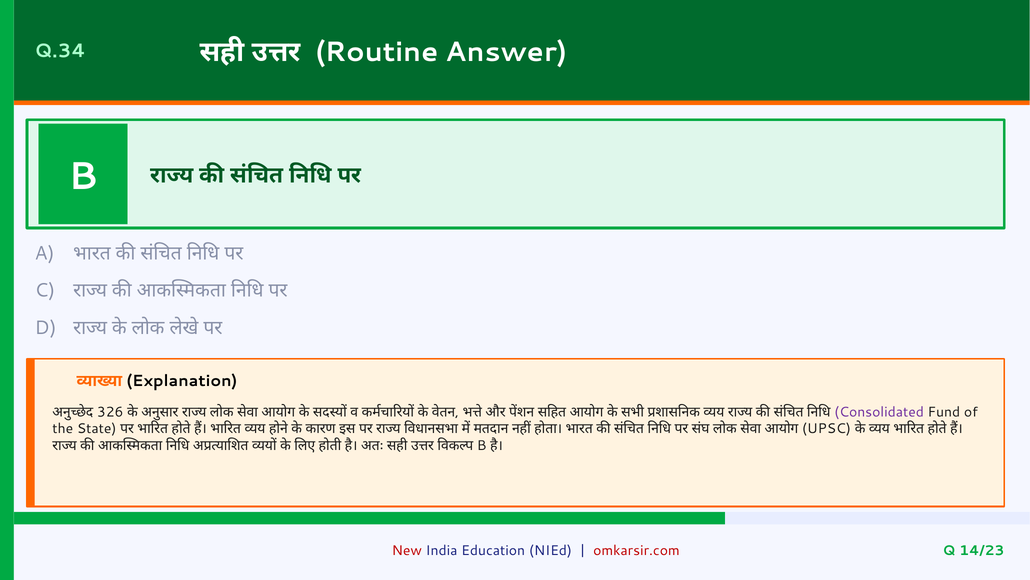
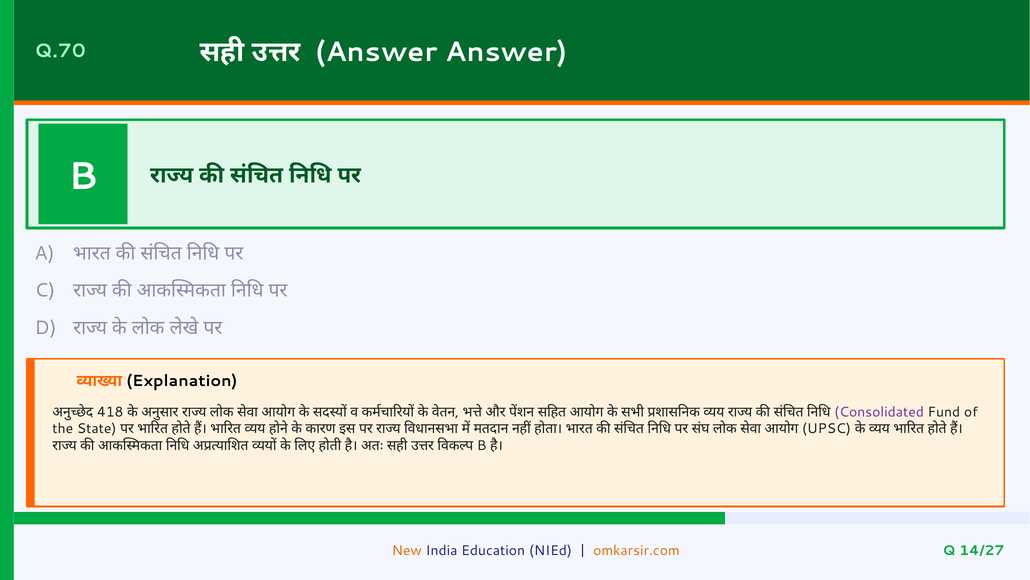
Q.34: Q.34 -> Q.70 (60, 51)
Routine: Routine -> Answer (376, 52)
326: 326 -> 418 (110, 412)
New colour: red -> orange (407, 550)
omkarsir.com colour: red -> orange (636, 550)
14/23: 14/23 -> 14/27 (982, 550)
